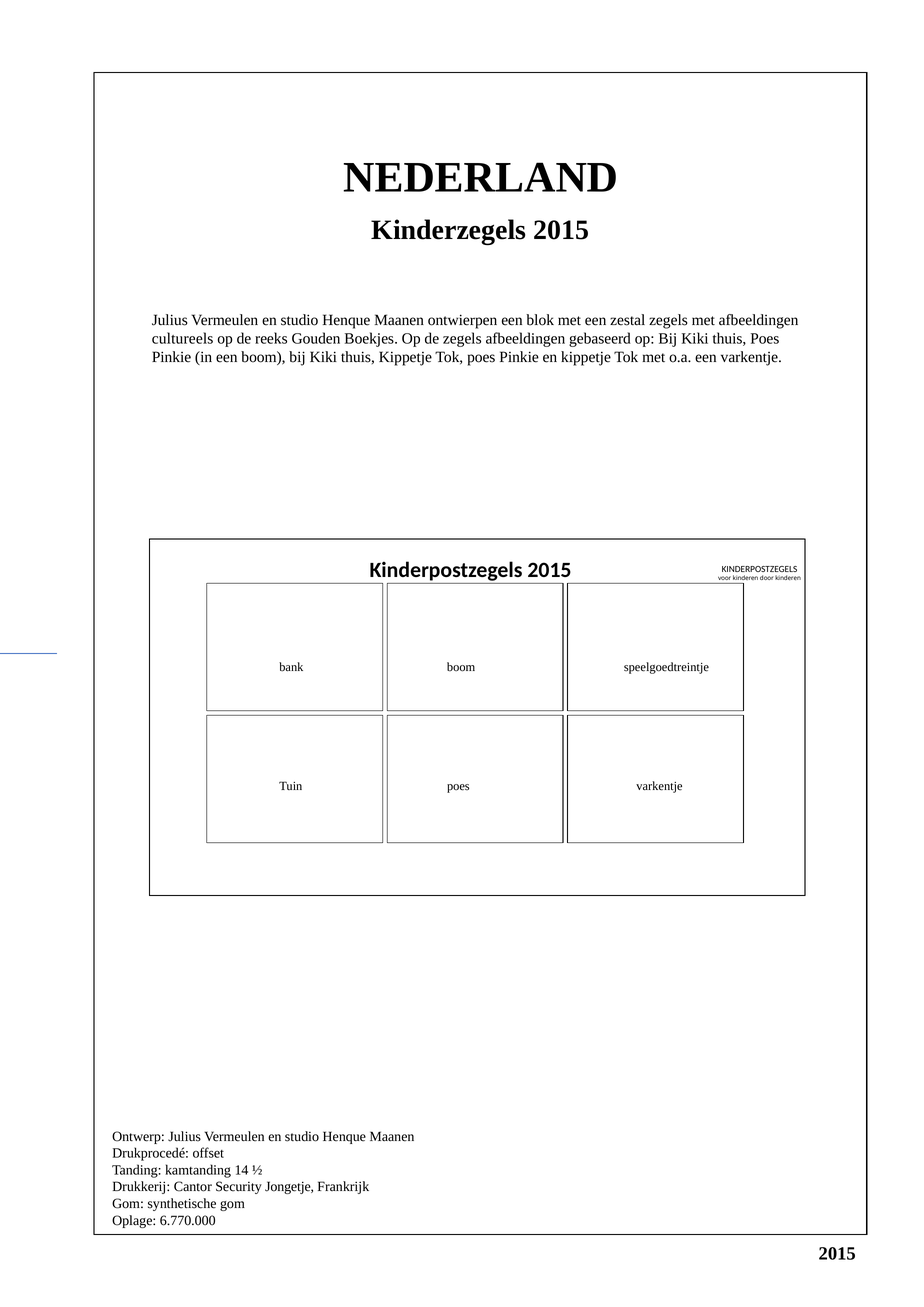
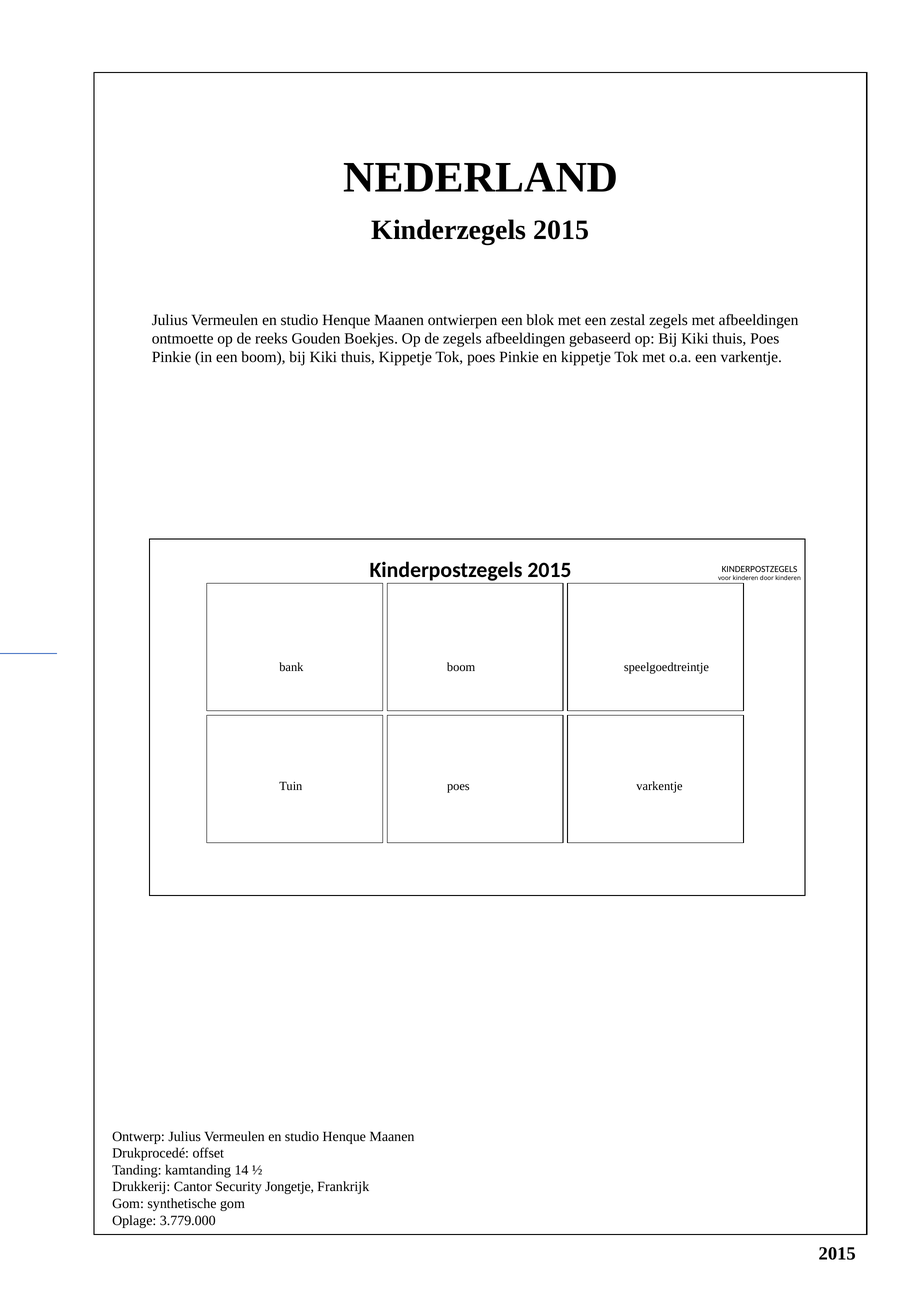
cultureels: cultureels -> ontmoette (183, 339)
6.770.000: 6.770.000 -> 3.779.000 (188, 1220)
